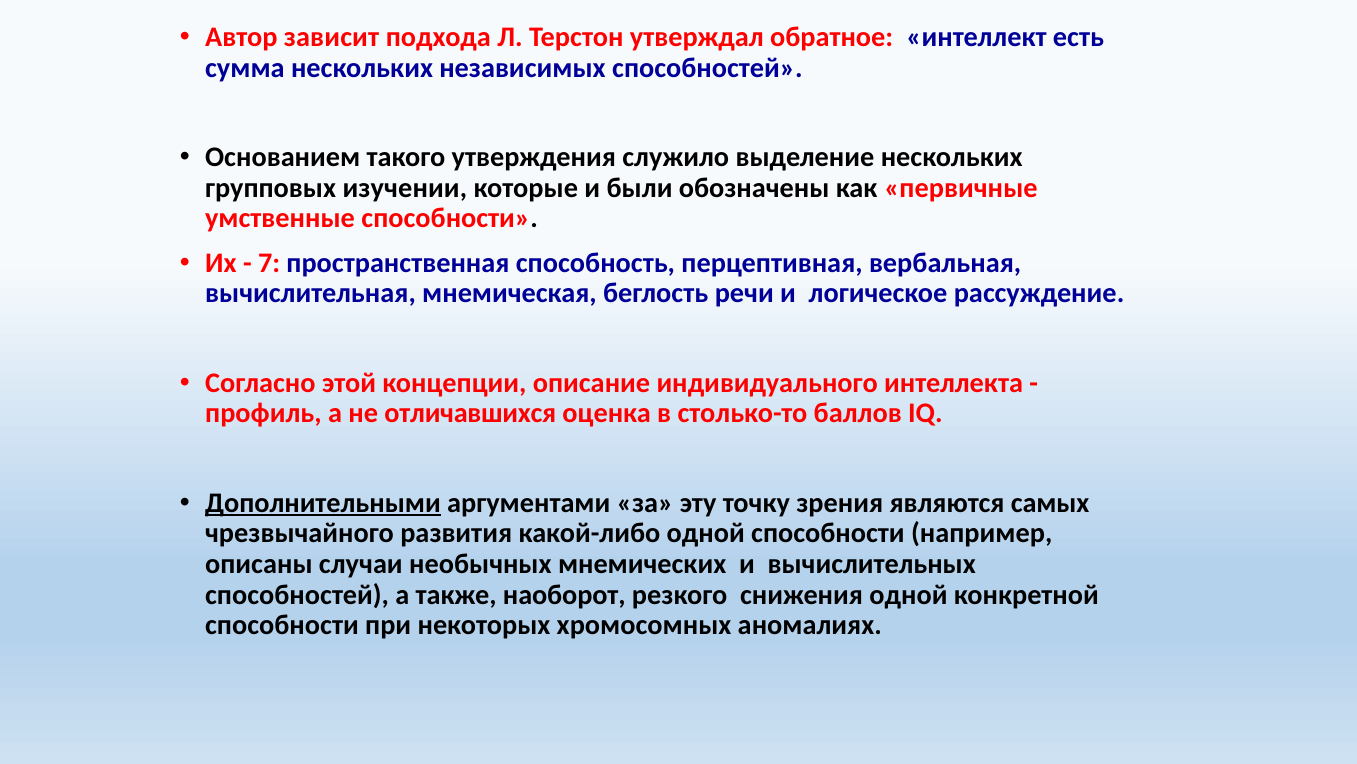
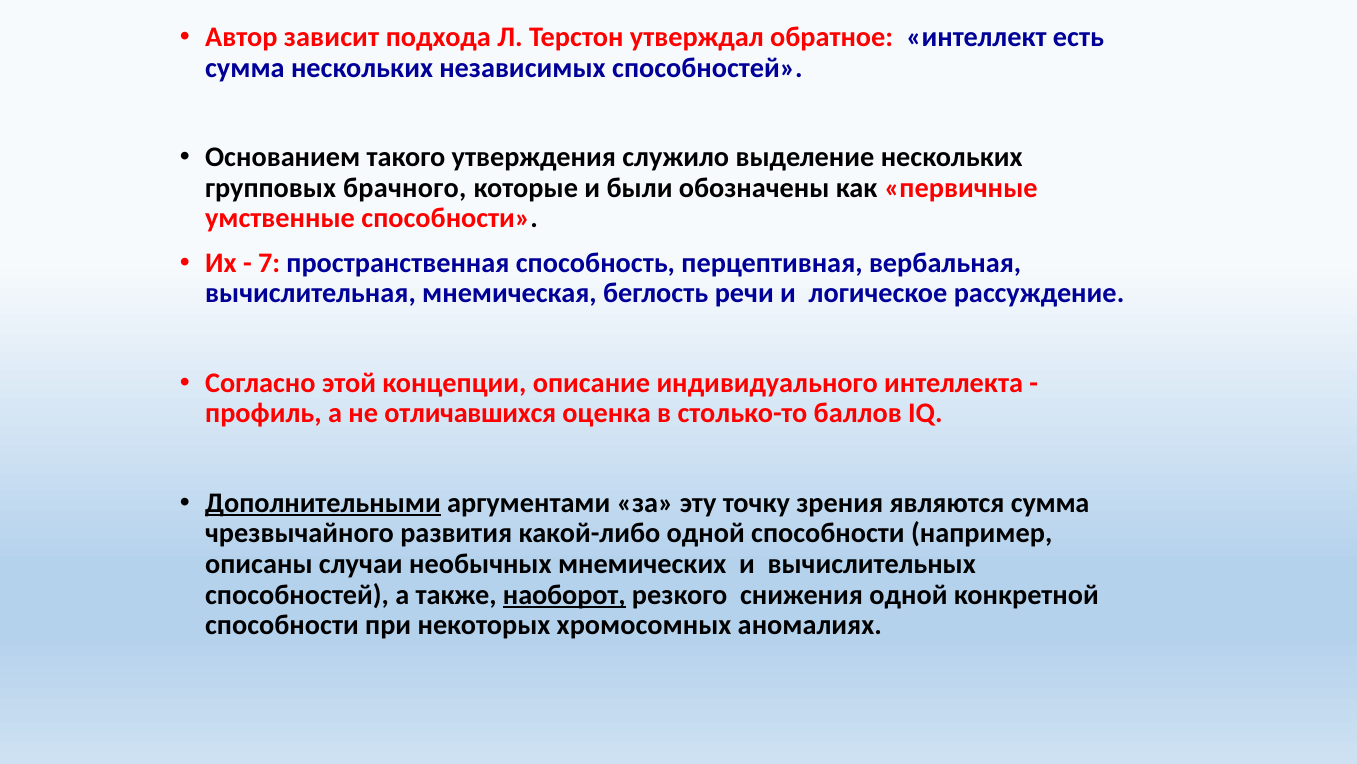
изучении: изучении -> брачного (405, 188)
являются самых: самых -> сумма (1050, 503)
наоборот underline: none -> present (564, 594)
